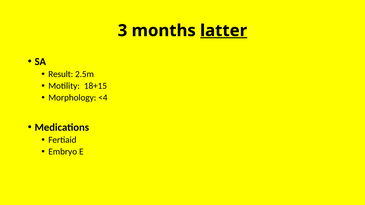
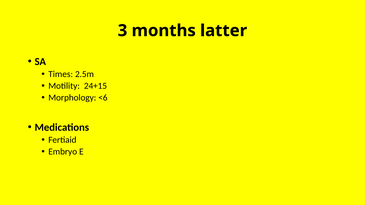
latter underline: present -> none (224, 31)
Result: Result -> Times (61, 74)
18+15: 18+15 -> 24+15 (95, 86)
<4: <4 -> <6 (103, 98)
